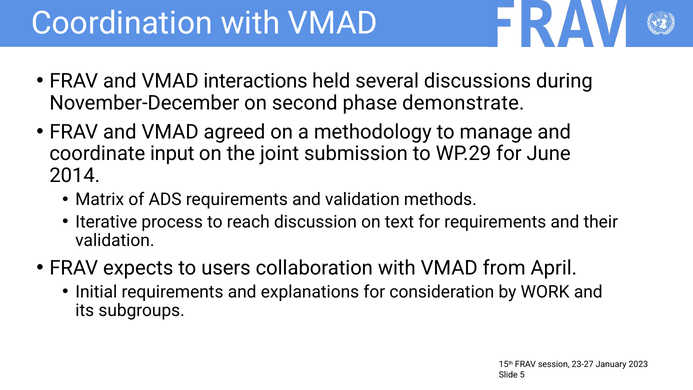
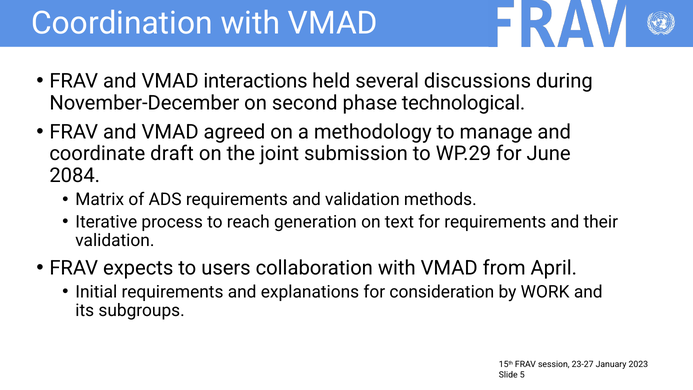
demonstrate: demonstrate -> technological (464, 103)
input: input -> draft (172, 154)
2014: 2014 -> 2084 (75, 176)
discussion: discussion -> generation (315, 222)
